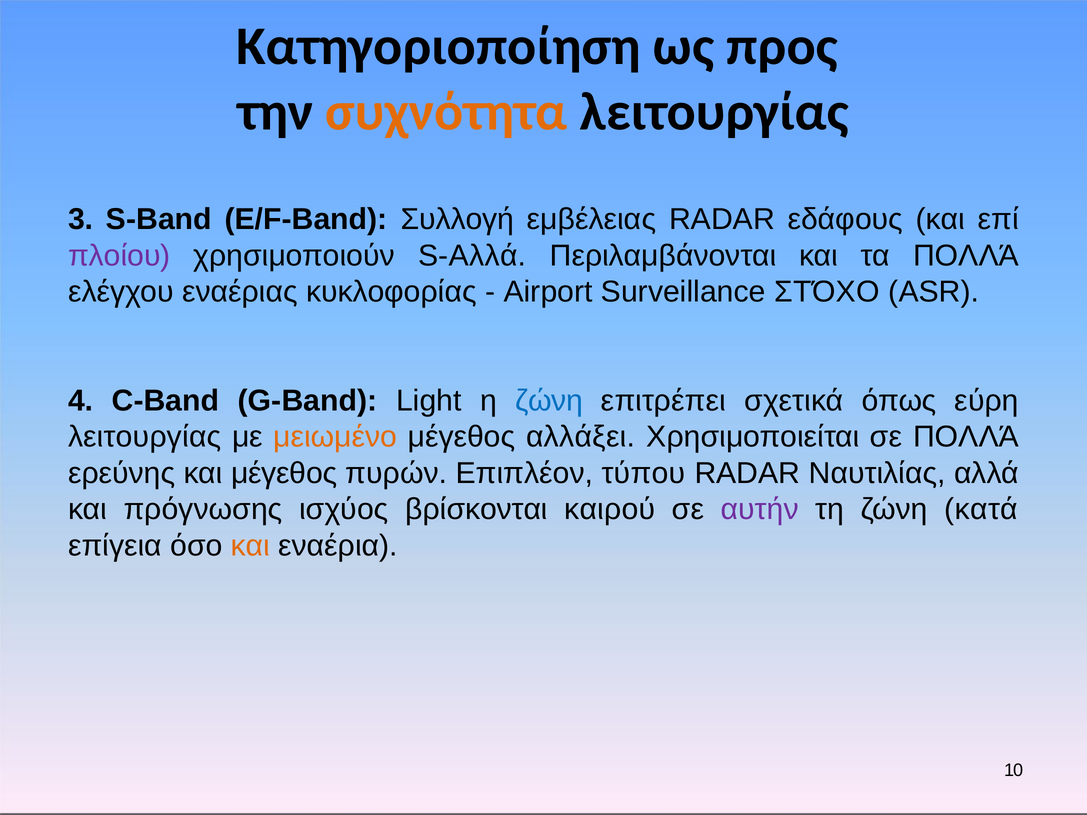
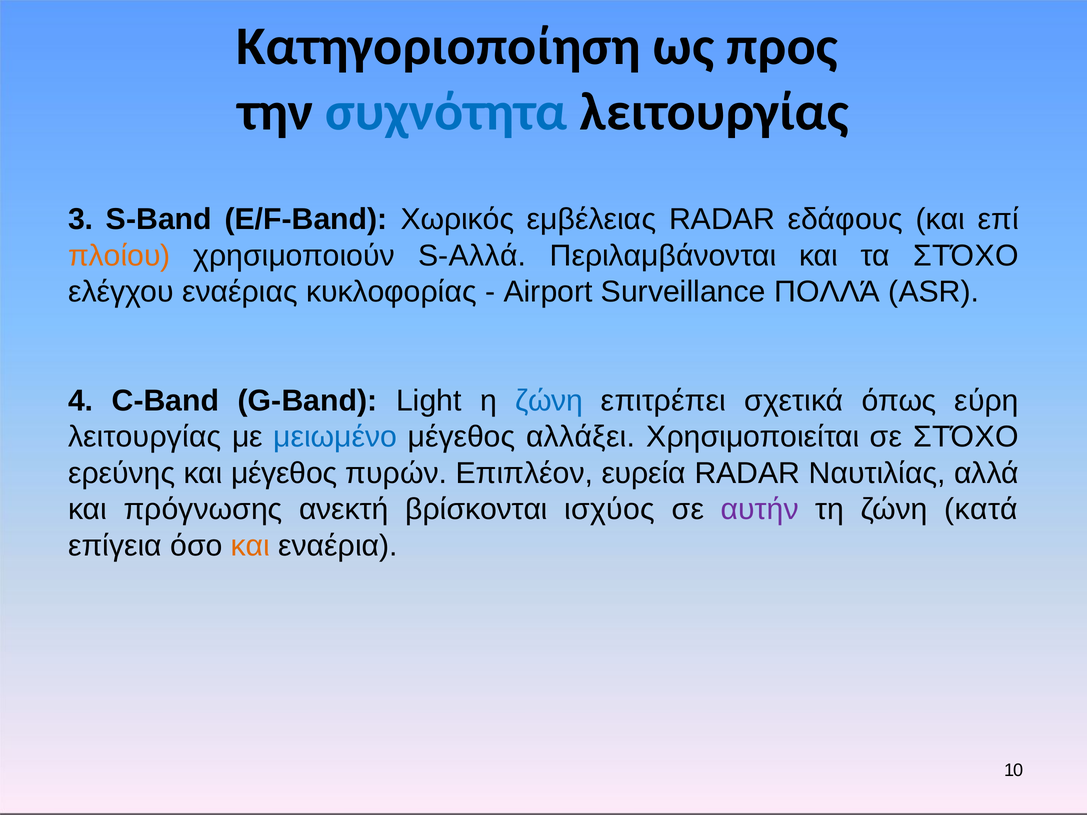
συχνότητα colour: orange -> blue (446, 112)
Συλλογή: Συλλογή -> Χωρικός (457, 220)
πλοίου colour: purple -> orange (119, 256)
τα ΠΟΛΛΆ: ΠΟΛΛΆ -> ΣΤΌΧΟ (966, 256)
ΣΤΌΧΟ: ΣΤΌΧΟ -> ΠΟΛΛΆ (827, 292)
μειωμένο colour: orange -> blue (335, 437)
σε ΠΟΛΛΆ: ΠΟΛΛΆ -> ΣΤΌΧΟ (966, 437)
τύπου: τύπου -> ευρεία (644, 473)
ισχύος: ισχύος -> ανεκτή (344, 510)
καιρού: καιρού -> ισχύος (610, 510)
